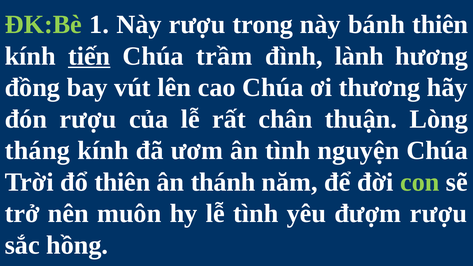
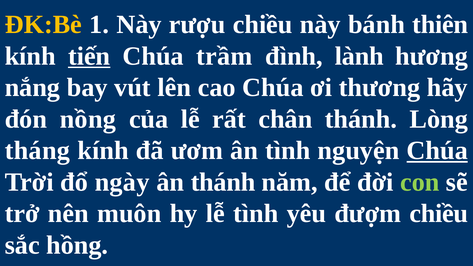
ĐK:Bè colour: light green -> yellow (43, 25)
rượu trong: trong -> chiều (263, 25)
đồng: đồng -> nắng (32, 88)
đón rượu: rượu -> nồng (88, 119)
chân thuận: thuận -> thánh (361, 119)
Chúa underline: none -> present (437, 151)
đổ thiên: thiên -> ngày (122, 182)
đượm rượu: rượu -> chiều (439, 214)
